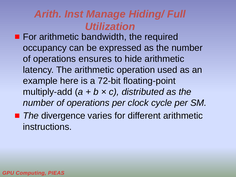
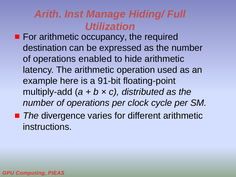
bandwidth: bandwidth -> occupancy (104, 37)
occupancy: occupancy -> destination (45, 48)
ensures: ensures -> enabled (95, 59)
72-bit: 72-bit -> 91-bit (109, 81)
